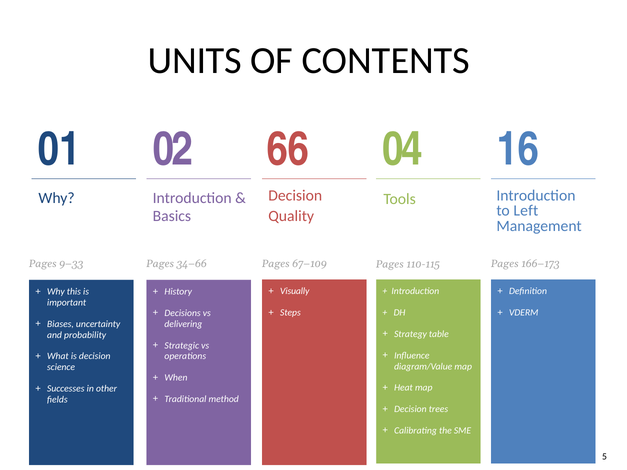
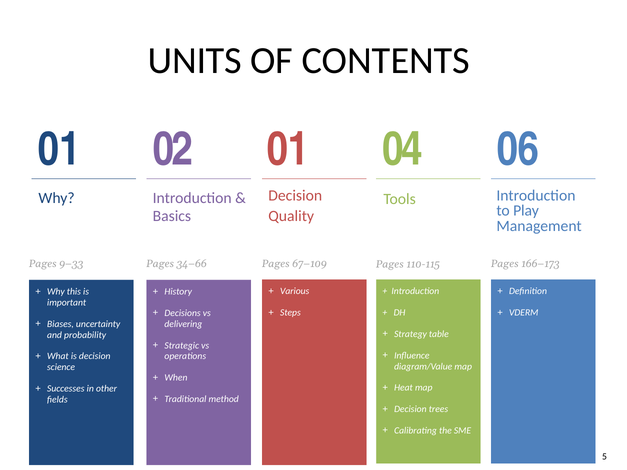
02 66: 66 -> 01 (288, 150)
16: 16 -> 06 (518, 150)
Left: Left -> Play (526, 211)
Visually: Visually -> Various (295, 291)
